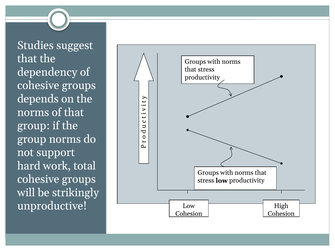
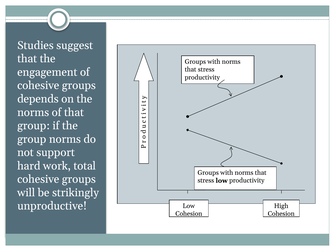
dependency: dependency -> engagement (47, 72)
